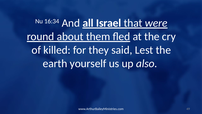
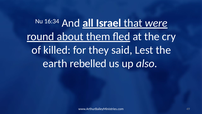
yourself: yourself -> rebelled (88, 63)
